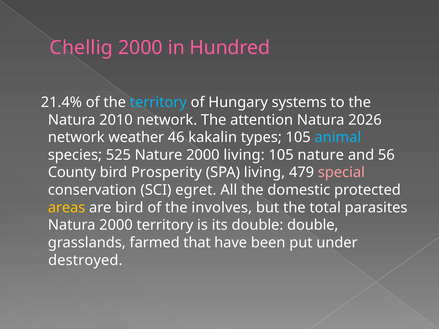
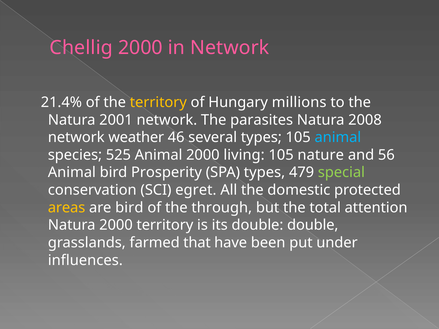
in Hundred: Hundred -> Network (230, 48)
territory colour: light blue -> yellow (158, 102)
systems: systems -> millions (299, 102)
2010: 2010 -> 2001 (116, 120)
attention: attention -> parasites (262, 120)
2026: 2026 -> 2008 (365, 120)
kakalin: kakalin -> several (213, 138)
525 Nature: Nature -> Animal (159, 155)
County: County -> Animal (72, 173)
SPA living: living -> types (264, 173)
special colour: pink -> light green (341, 173)
involves: involves -> through (222, 208)
parasites: parasites -> attention (376, 208)
destroyed: destroyed -> influences (85, 260)
